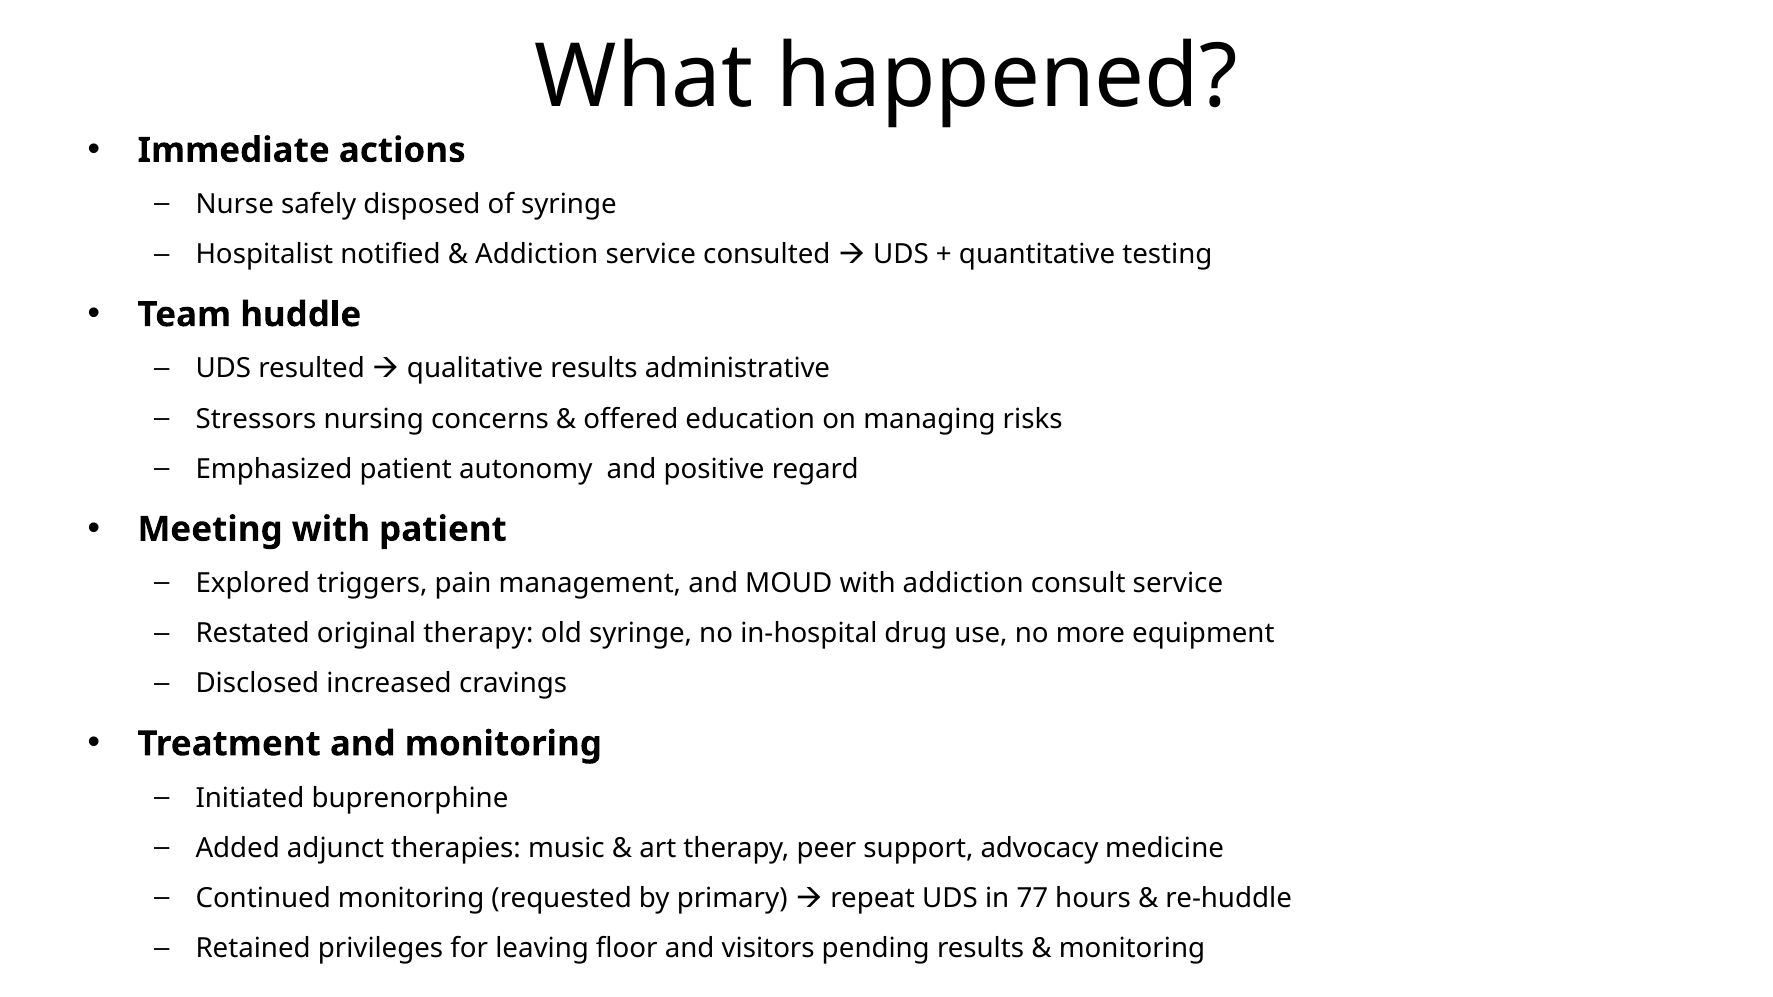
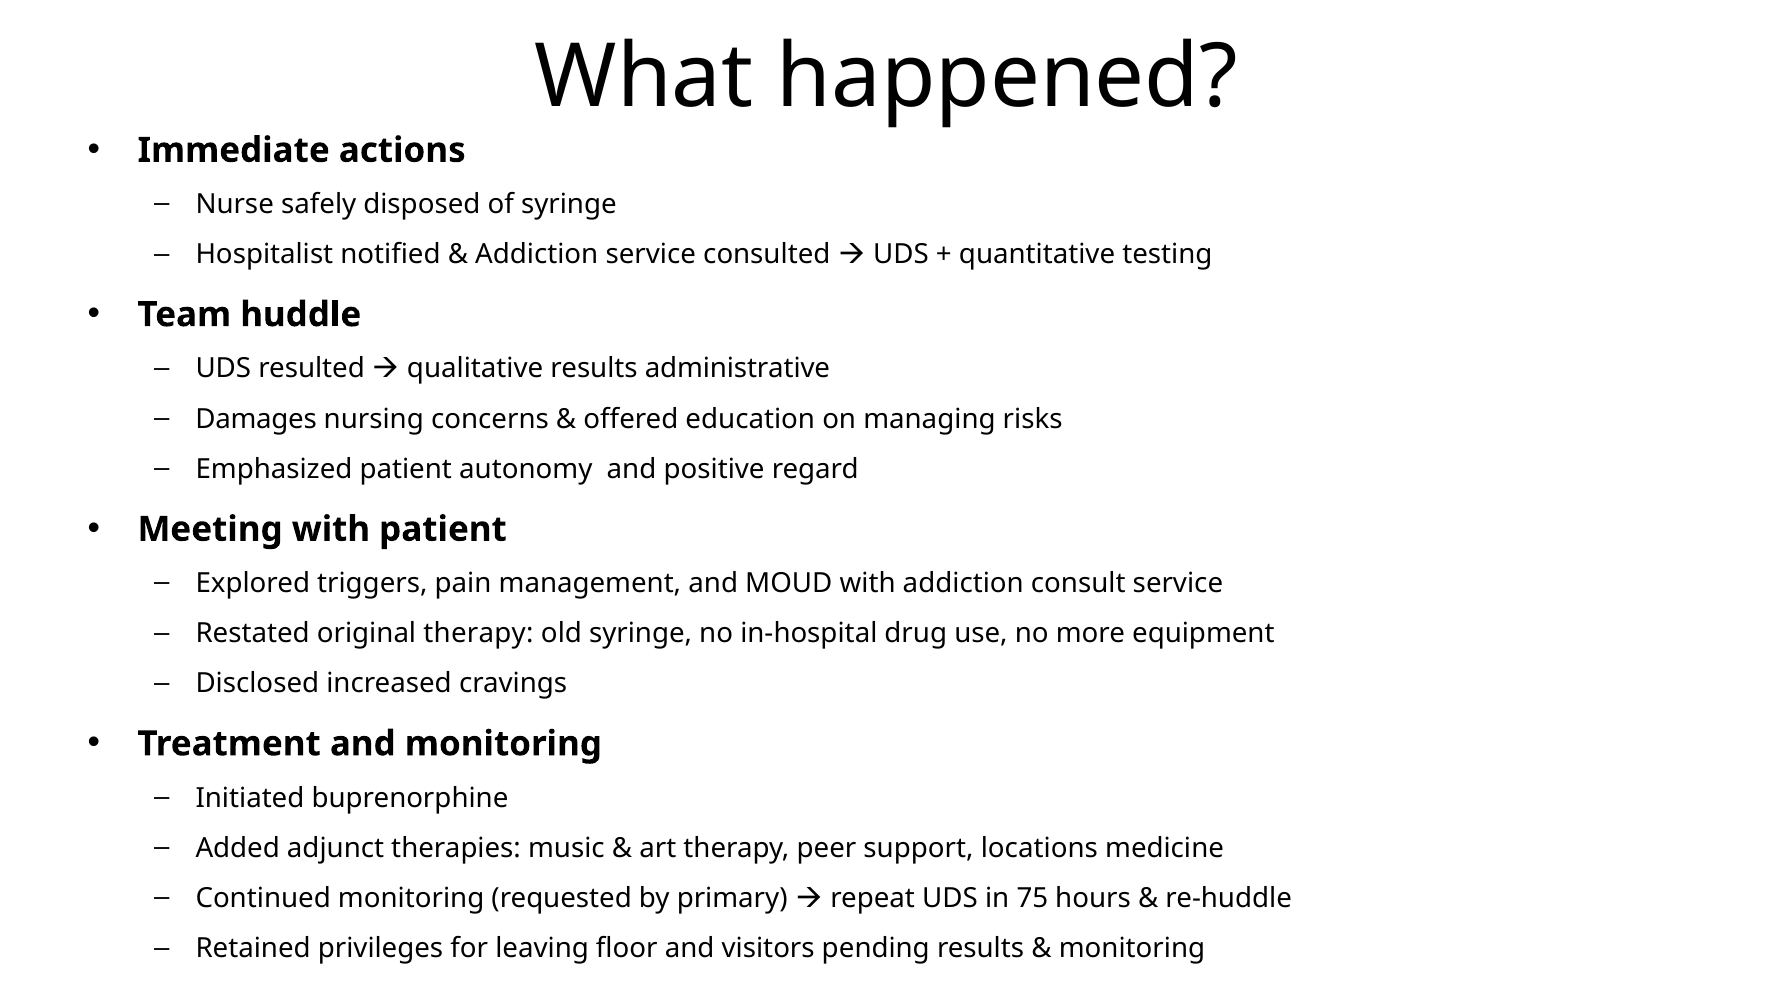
Stressors: Stressors -> Damages (256, 419)
advocacy: advocacy -> locations (1039, 848)
77: 77 -> 75 (1032, 899)
